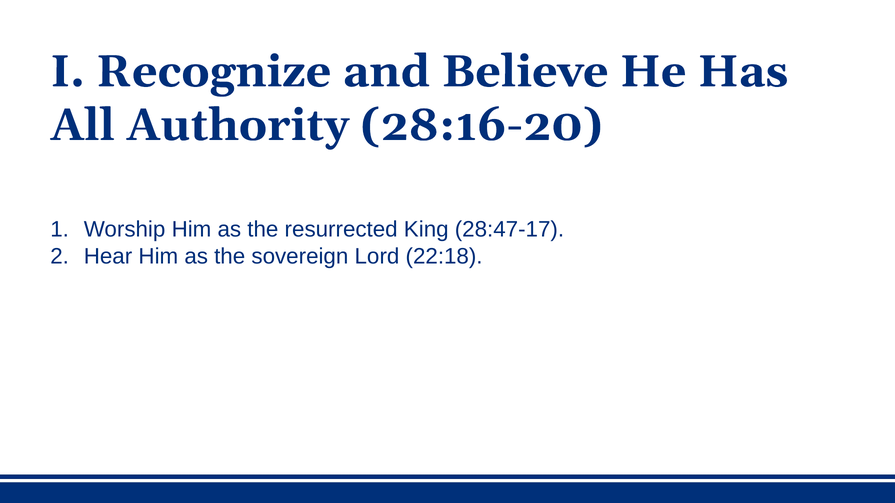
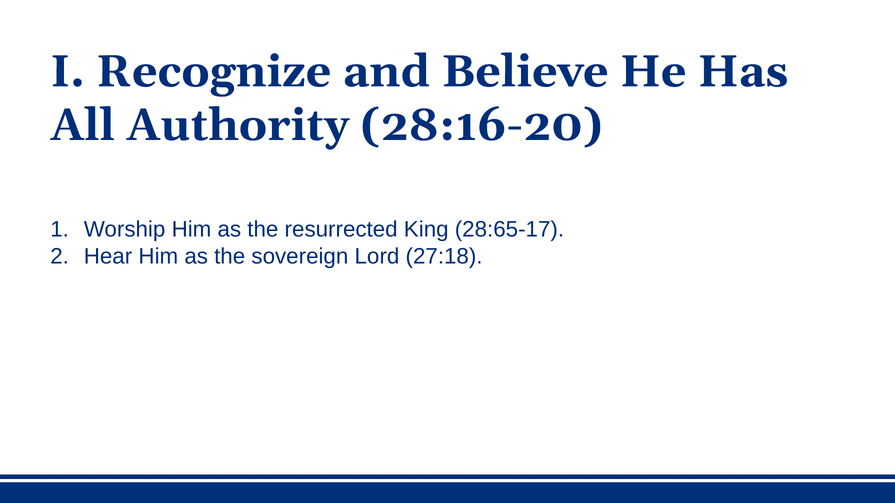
28:47-17: 28:47-17 -> 28:65-17 (509, 230)
22:18: 22:18 -> 27:18 (444, 256)
